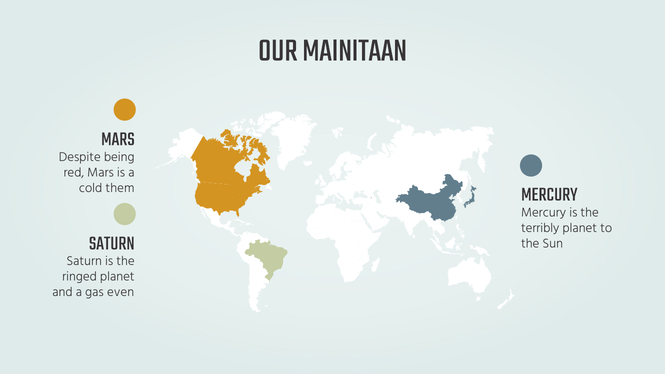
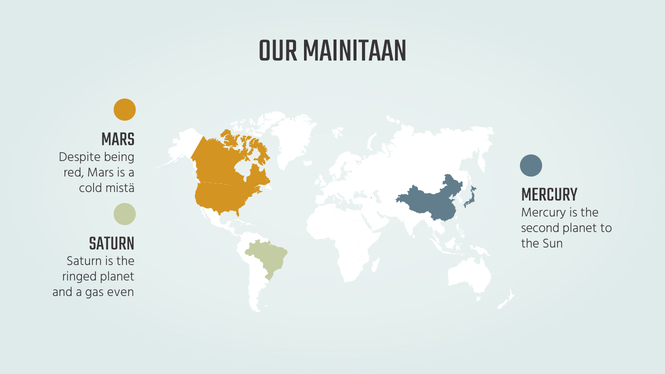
them: them -> mistä (120, 188)
terribly: terribly -> second (540, 228)
